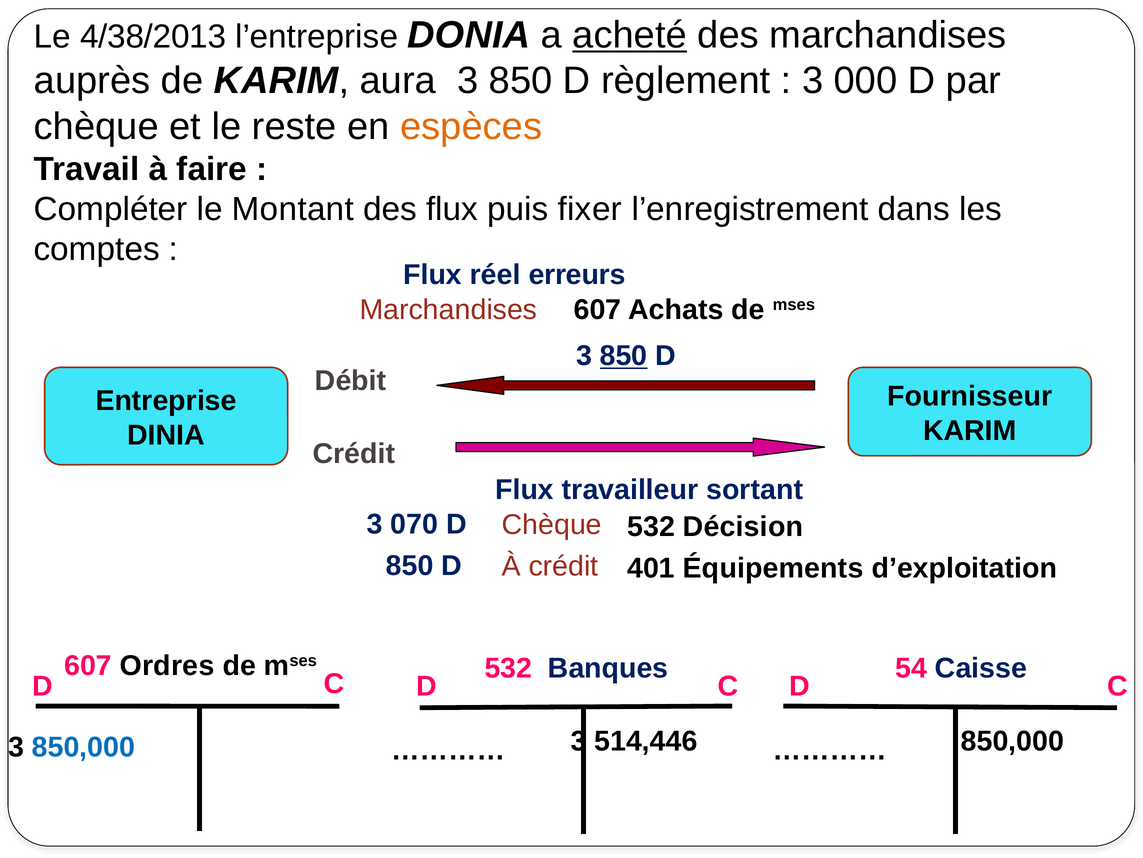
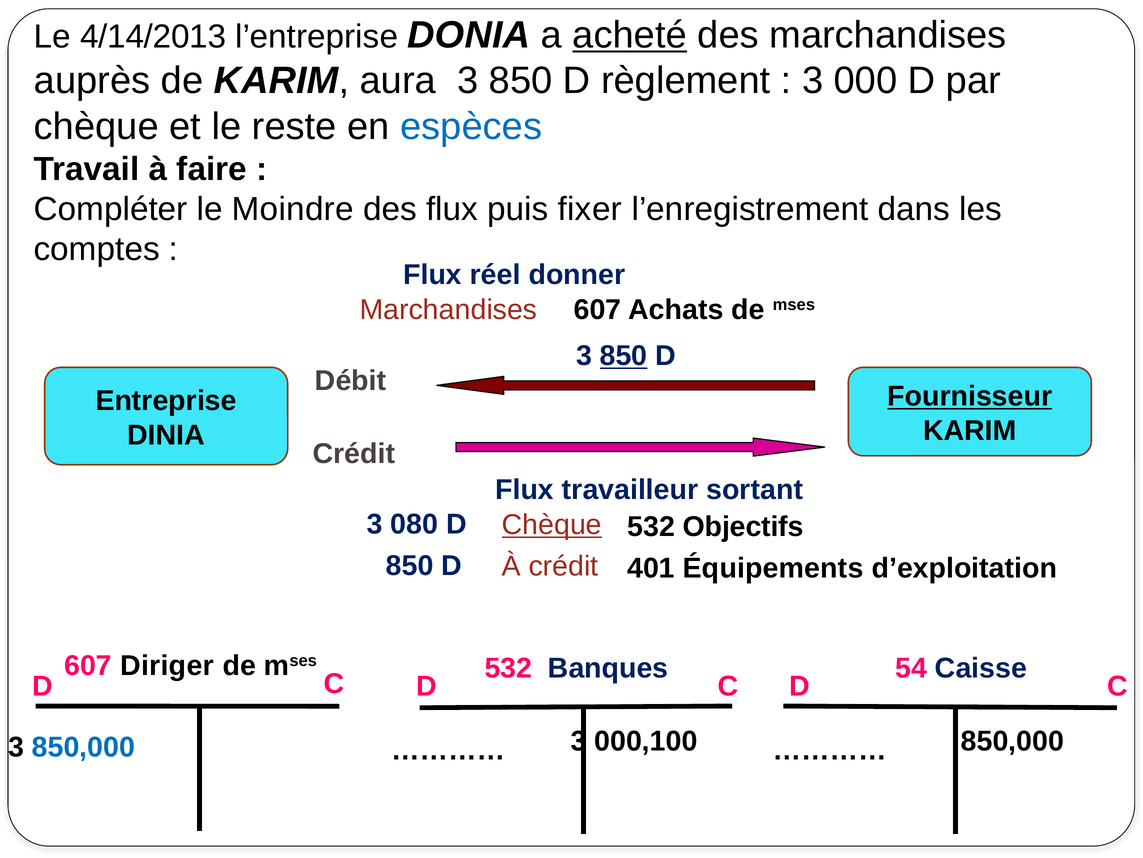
4/38/2013: 4/38/2013 -> 4/14/2013 (153, 37)
espèces colour: orange -> blue (471, 126)
Montant: Montant -> Moindre (293, 209)
erreurs: erreurs -> donner (577, 275)
Fournisseur underline: none -> present (970, 396)
070: 070 -> 080 (414, 524)
Chèque underline: none -> present (552, 524)
Décision: Décision -> Objectifs (743, 526)
Ordres: Ordres -> Diriger (167, 665)
514,446: 514,446 -> 000,100 (646, 741)
